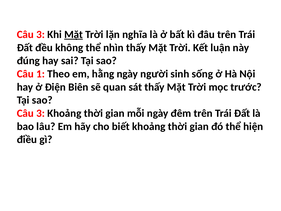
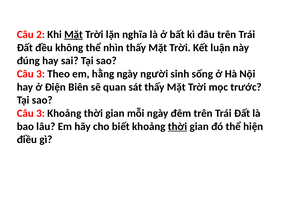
3: 3 -> 2 (41, 34)
1: 1 -> 3 (41, 74)
thời underline: none -> present (178, 126)
